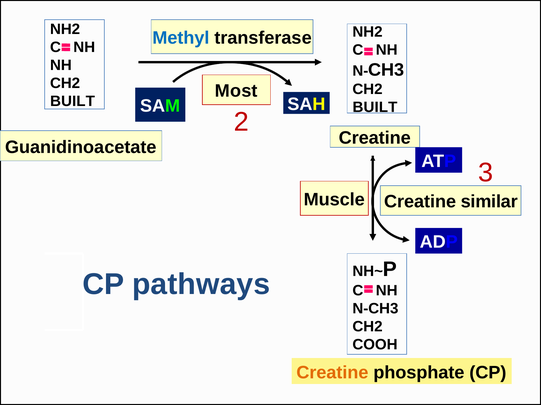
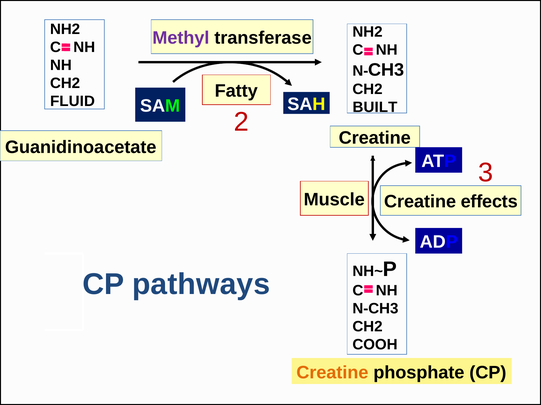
Methyl colour: blue -> purple (181, 38)
Most: Most -> Fatty (236, 91)
BUILT: BUILT -> FLUID (72, 102)
similar: similar -> effects (489, 202)
